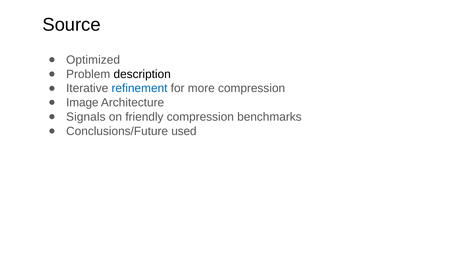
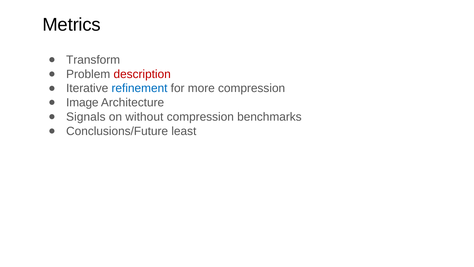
Source: Source -> Metrics (72, 25)
Optimized: Optimized -> Transform (93, 60)
description colour: black -> red (142, 74)
friendly: friendly -> without (144, 117)
used: used -> least (184, 131)
